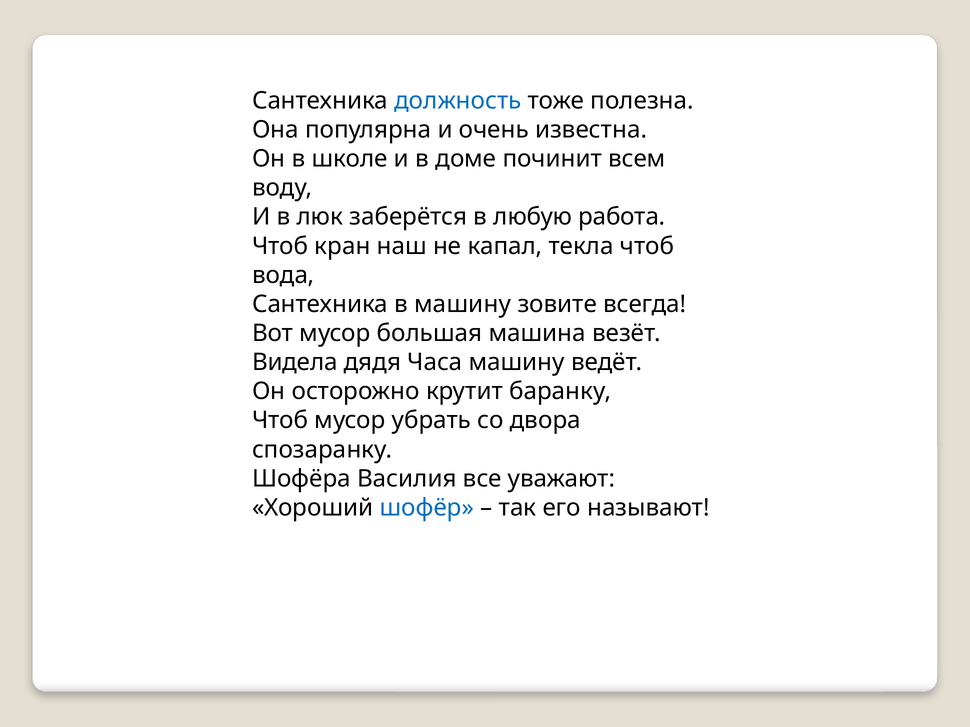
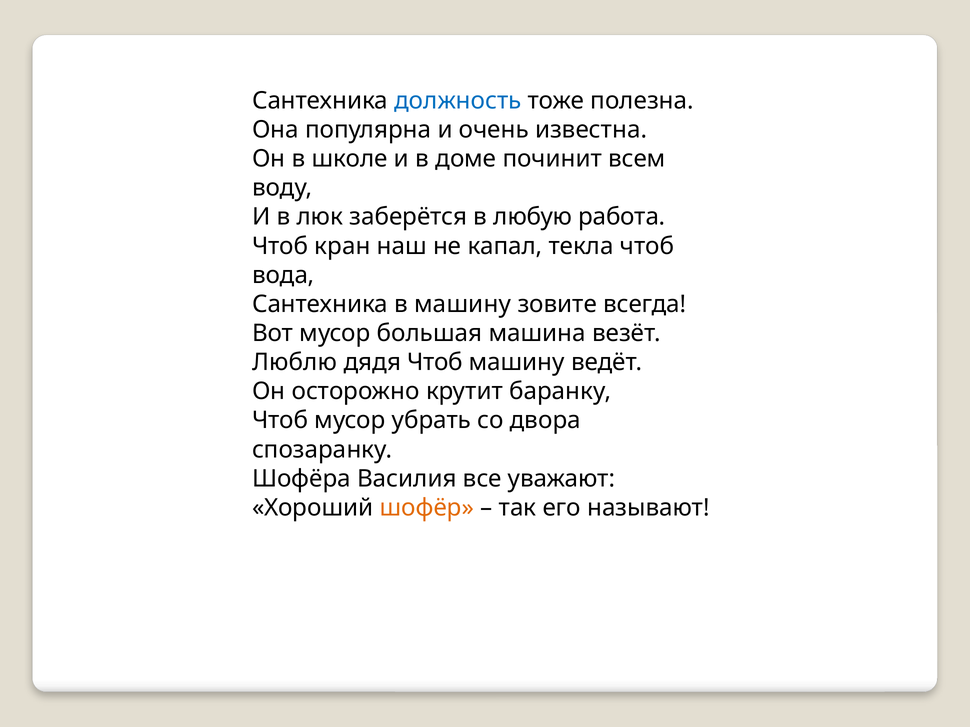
Видела: Видела -> Люблю (295, 363)
дядя Часа: Часа -> Чтоб (435, 363)
шофёр colour: blue -> orange (427, 508)
